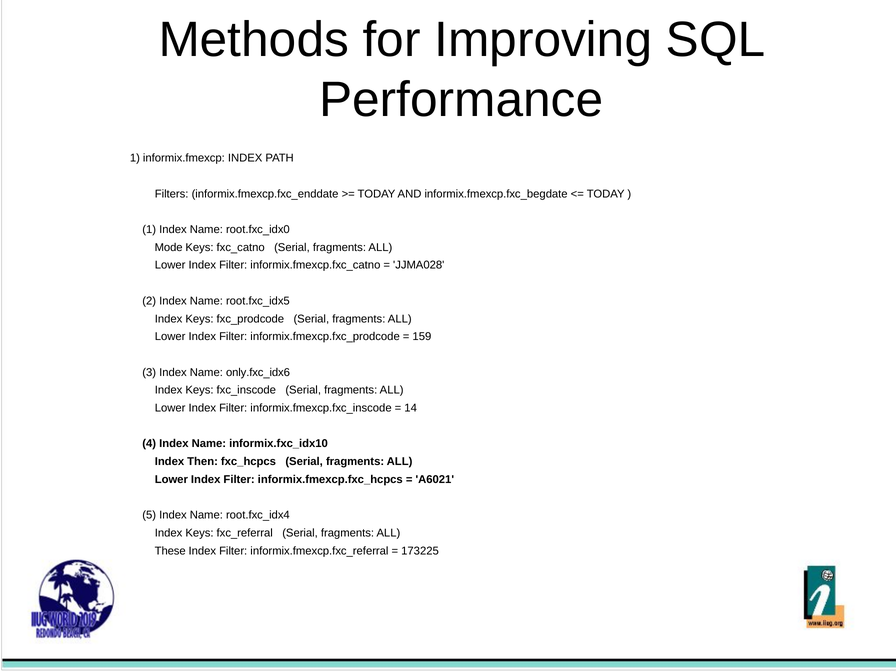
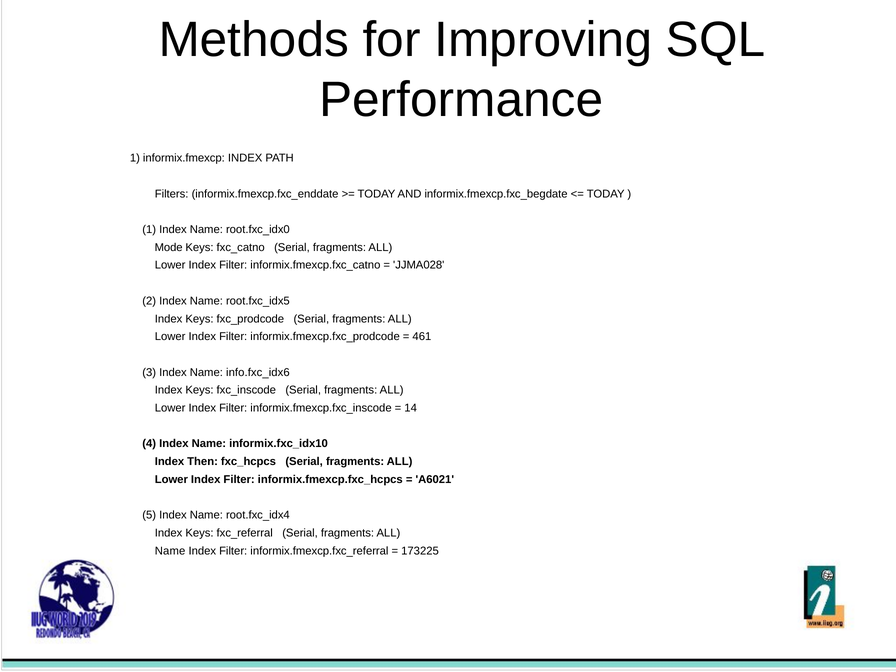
159: 159 -> 461 (422, 337)
only.fxc_idx6: only.fxc_idx6 -> info.fxc_idx6 (258, 372)
These: These -> Name (170, 551)
